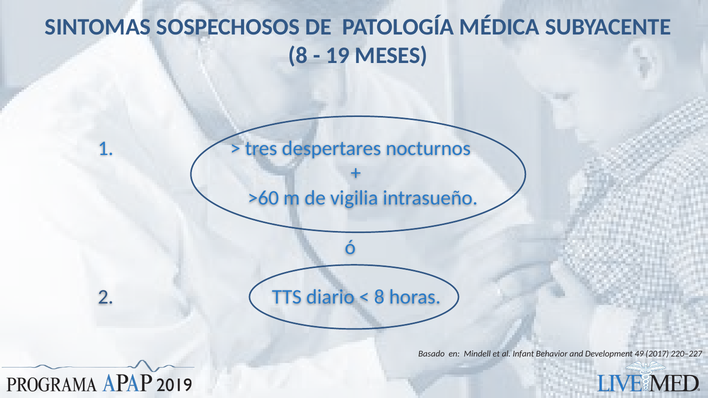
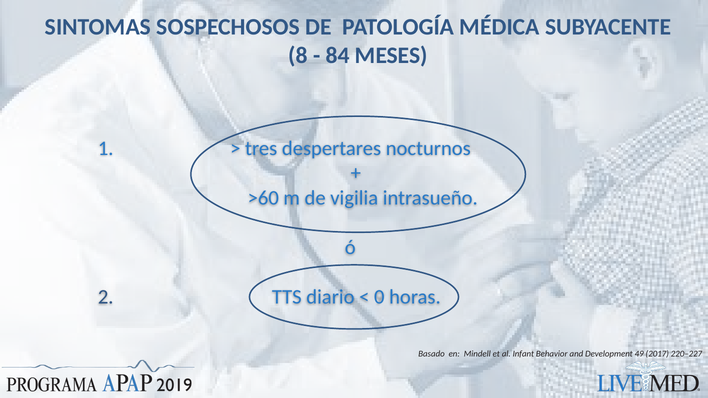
19: 19 -> 84 (338, 55)
8: 8 -> 0 (379, 297)
